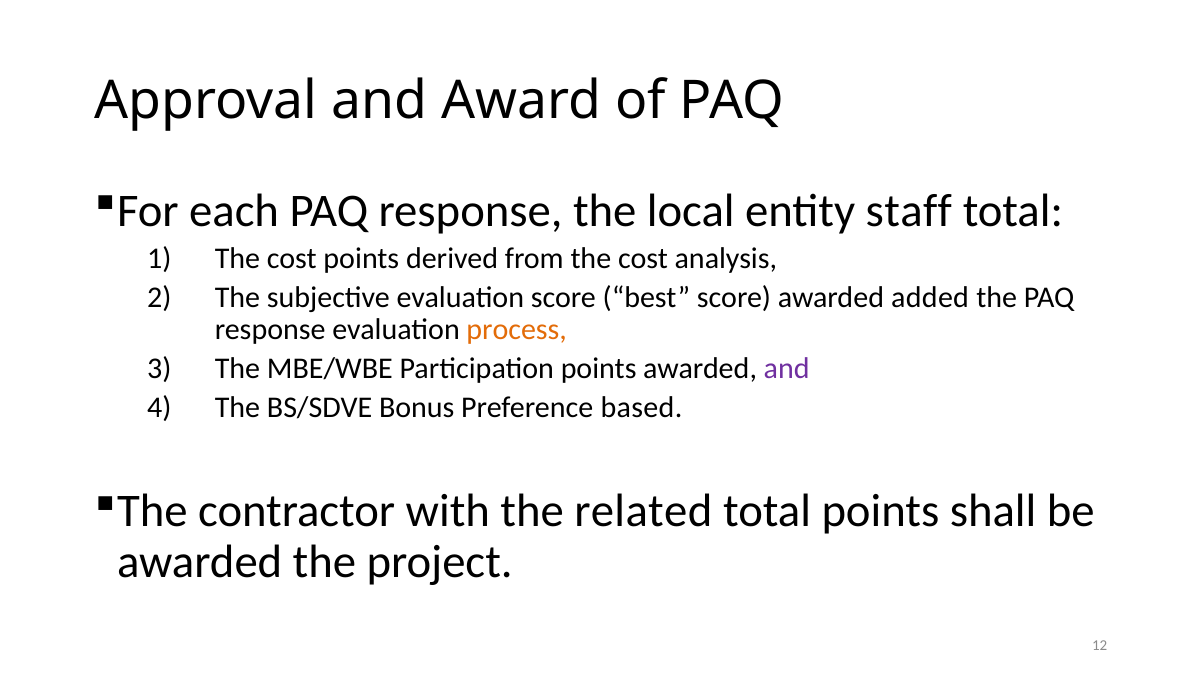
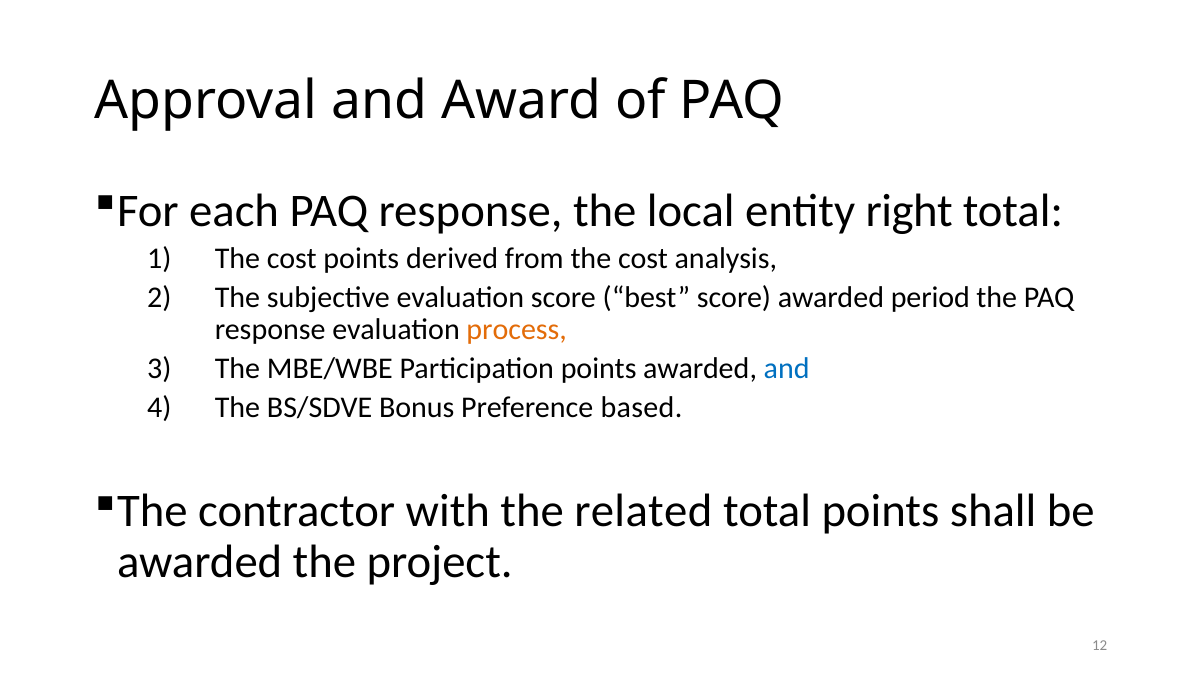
staff: staff -> right (909, 211)
added: added -> period (930, 297)
and colour: purple -> blue (787, 369)
